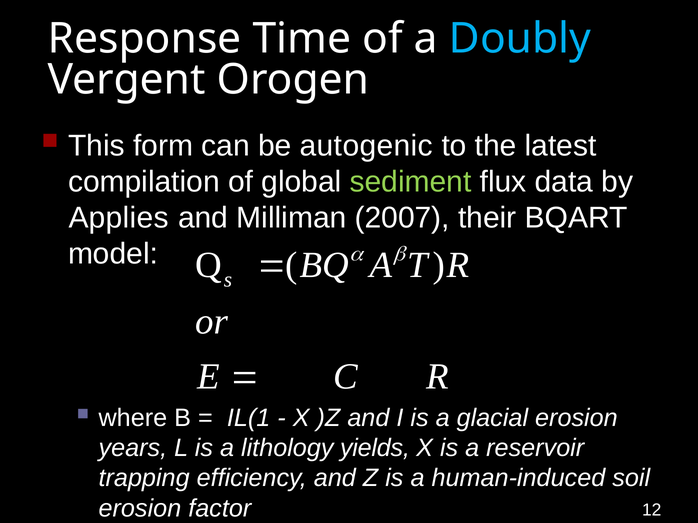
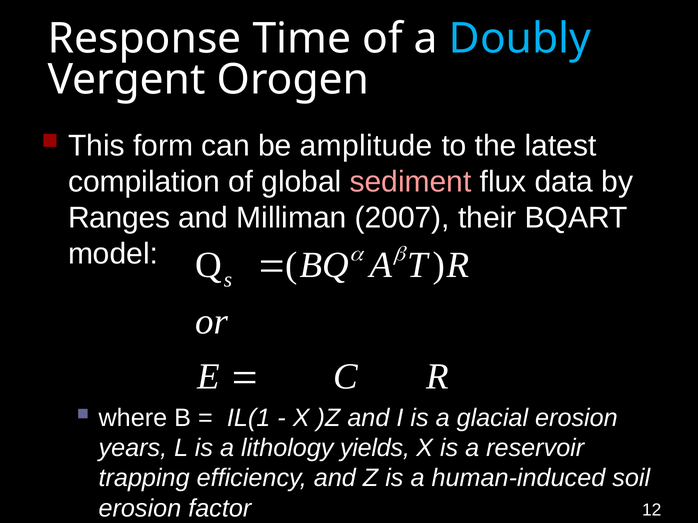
autogenic: autogenic -> amplitude (366, 146)
sediment colour: light green -> pink (411, 182)
Applies: Applies -> Ranges (119, 218)
